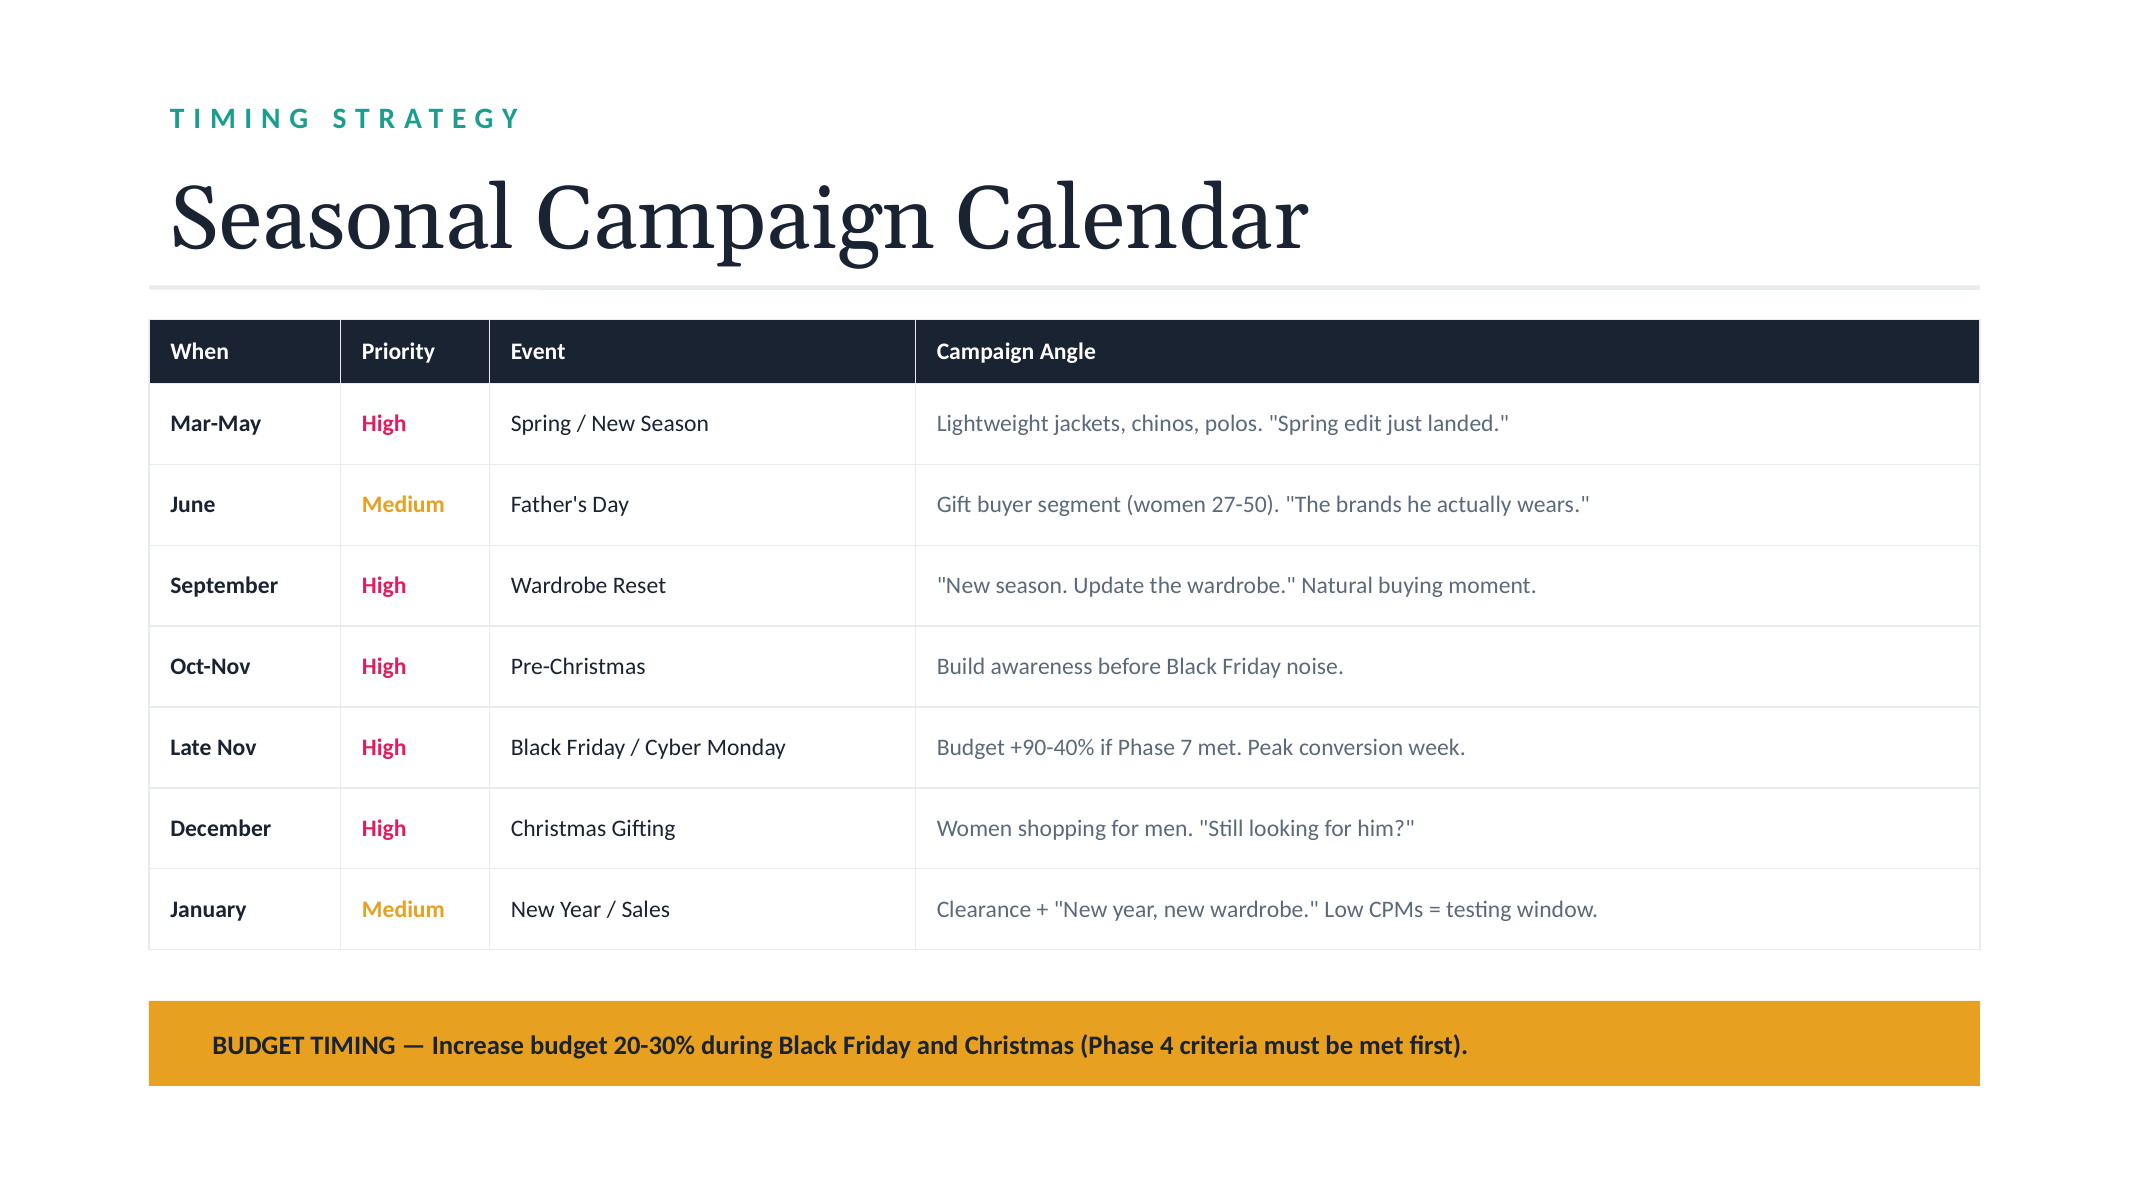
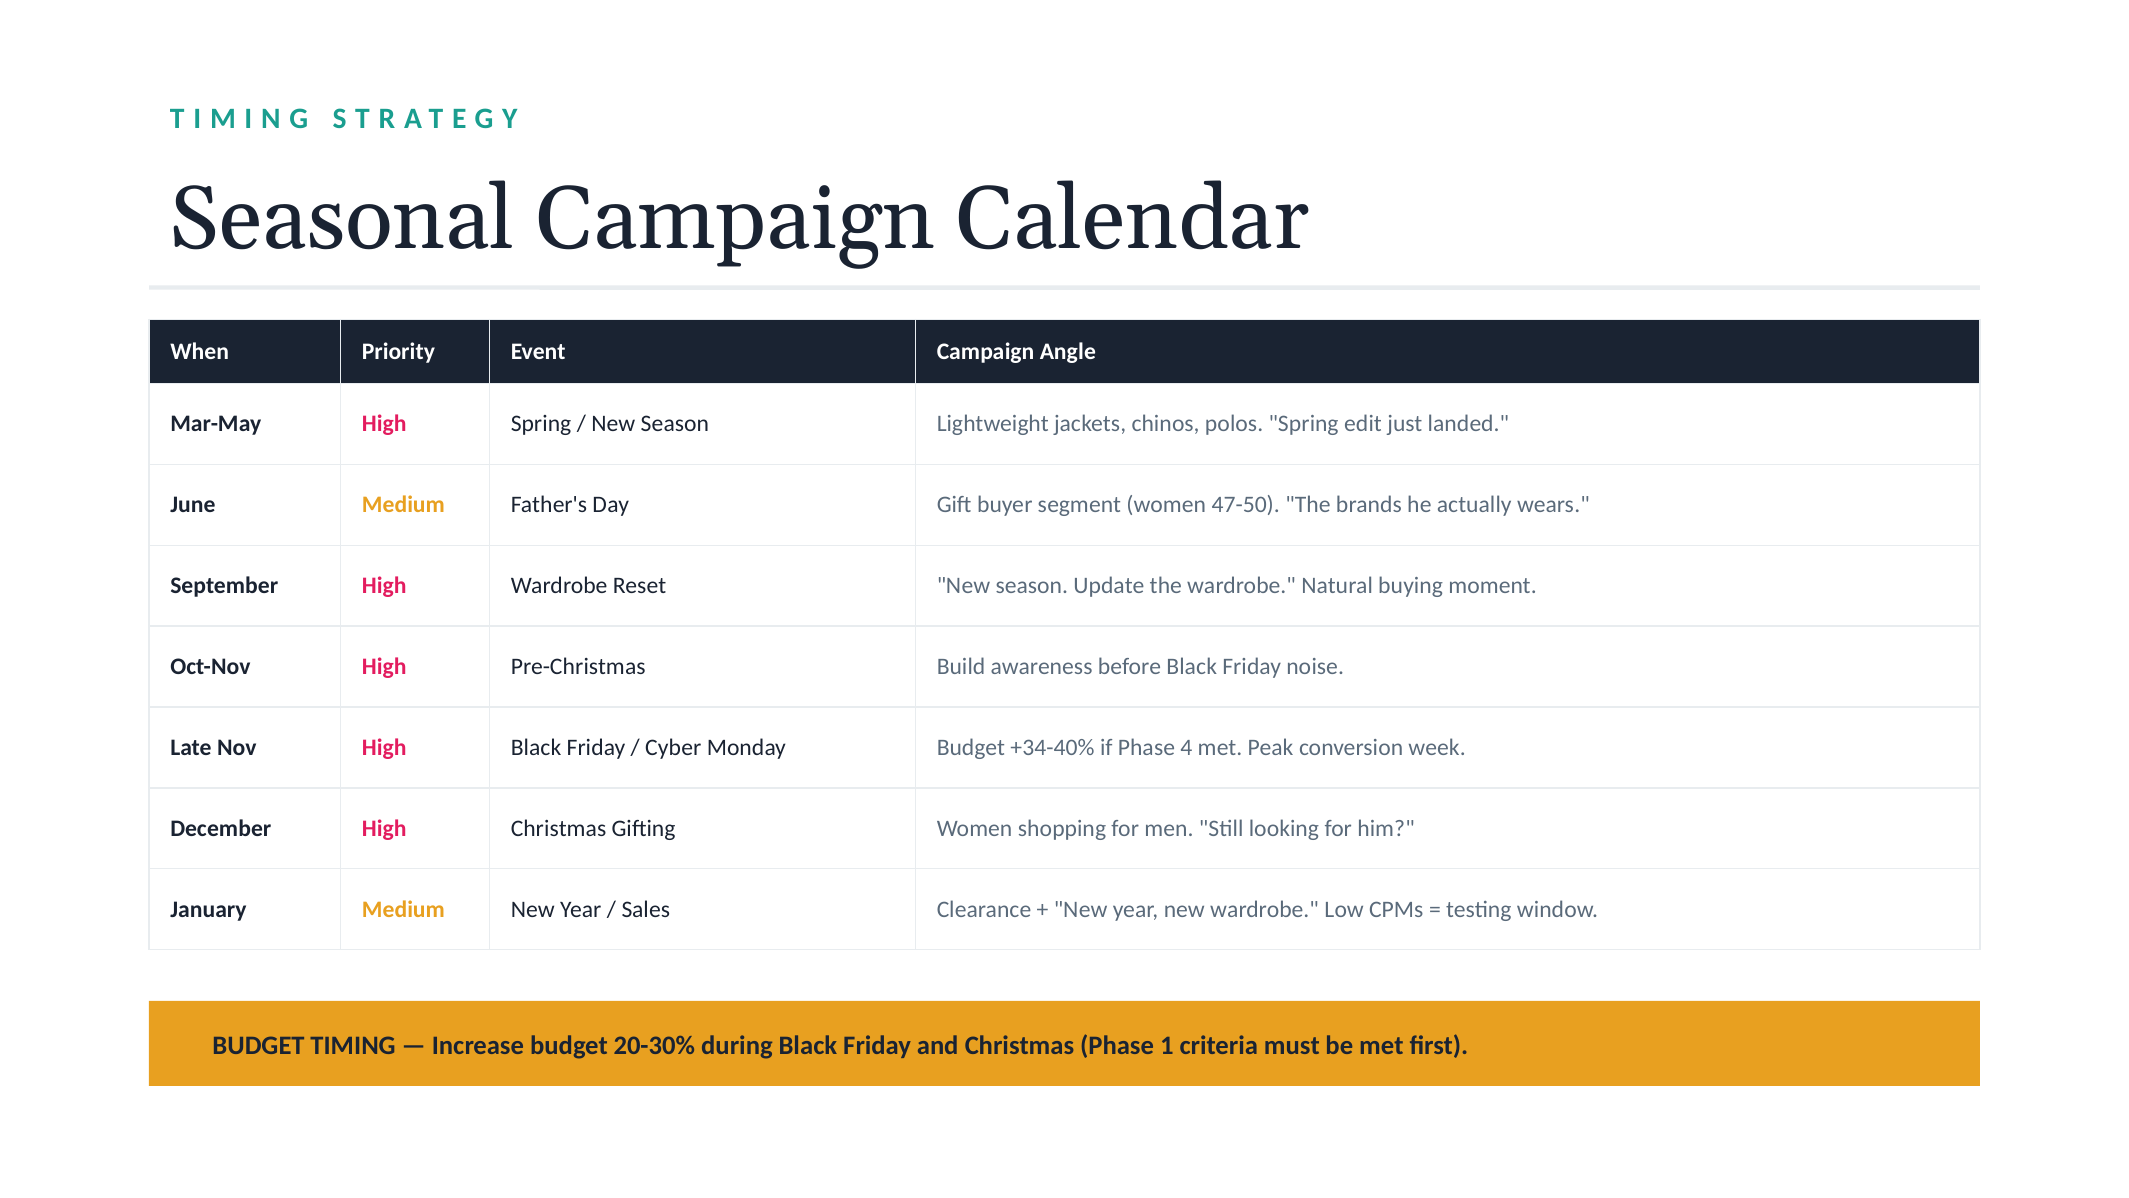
27-50: 27-50 -> 47-50 (1246, 505)
+90-40%: +90-40% -> +34-40% (1053, 748)
7: 7 -> 4 (1186, 748)
4: 4 -> 1 (1167, 1045)
